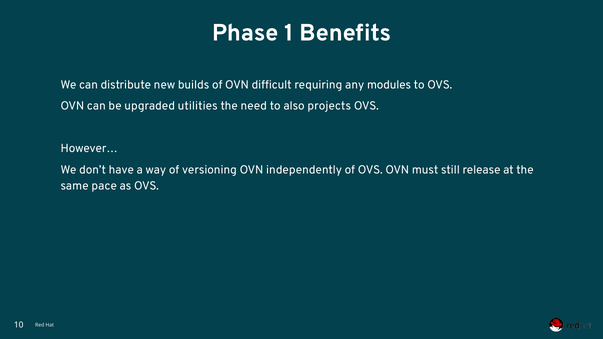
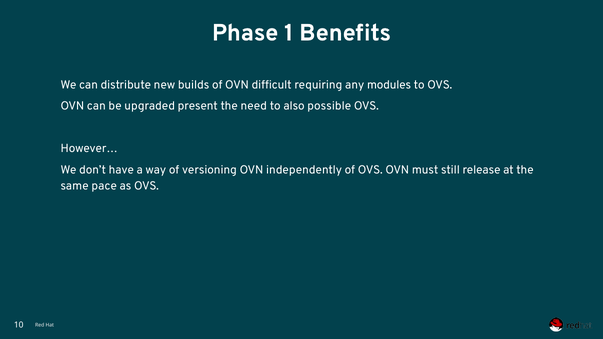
utilities: utilities -> present (198, 106)
projects: projects -> possible (329, 106)
